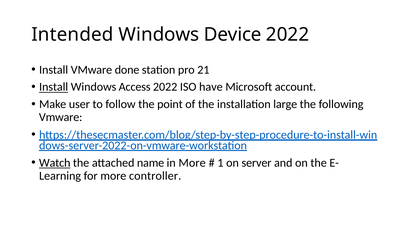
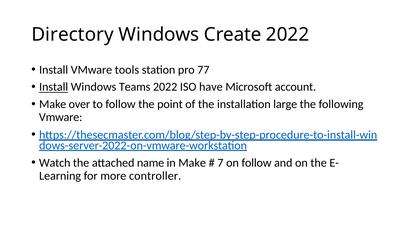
Intended: Intended -> Directory (73, 35)
Device: Device -> Create (233, 35)
done: done -> tools (127, 70)
21: 21 -> 77 (203, 70)
Access: Access -> Teams (135, 87)
user: user -> over (79, 104)
Watch underline: present -> none (55, 163)
in More: More -> Make (192, 163)
1: 1 -> 7 (220, 163)
on server: server -> follow (256, 163)
